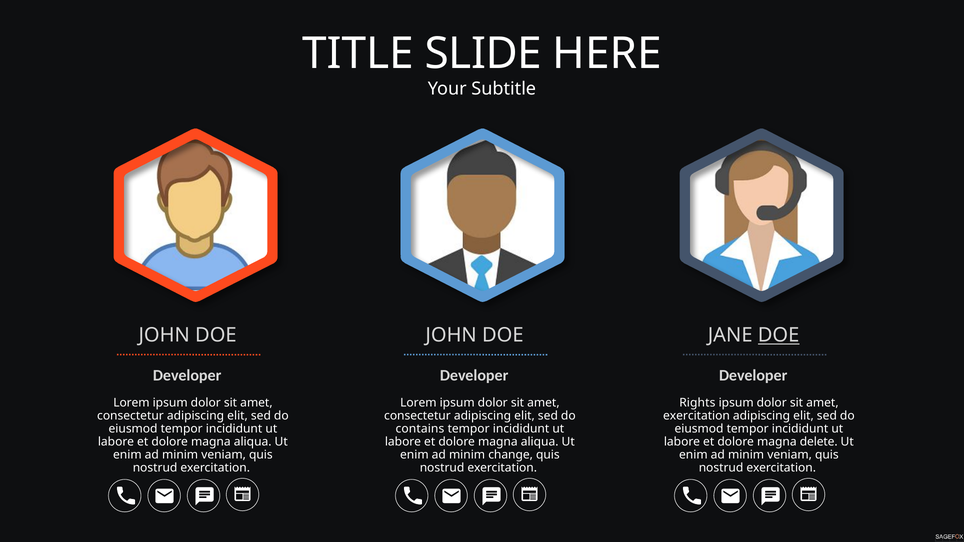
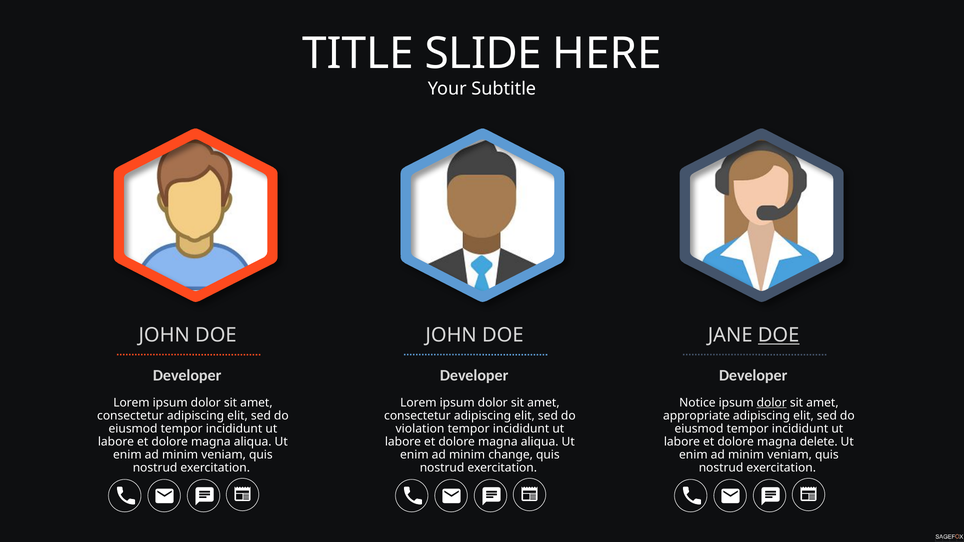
Rights: Rights -> Notice (697, 403)
dolor underline: none -> present (772, 403)
exercitation: exercitation -> appropriate (696, 416)
contains: contains -> violation (420, 429)
